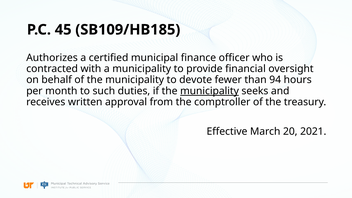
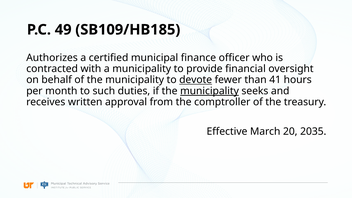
45: 45 -> 49 (63, 30)
devote underline: none -> present (196, 80)
94: 94 -> 41 (275, 80)
2021: 2021 -> 2035 (313, 132)
